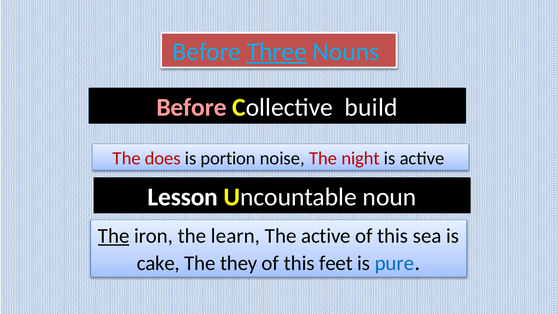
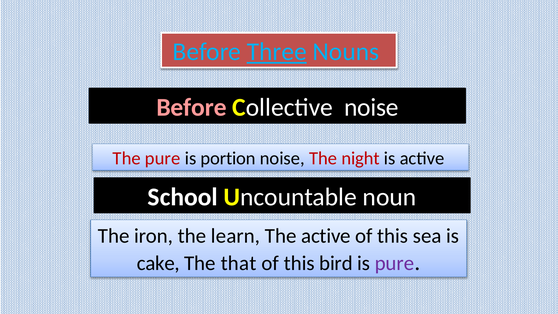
Collective build: build -> noise (371, 107)
The does: does -> pure (163, 158)
Lesson: Lesson -> School (183, 197)
The underline: present -> none (114, 236)
they: they -> that (239, 263)
feet: feet -> bird (336, 263)
pure colour: blue -> purple (394, 263)
